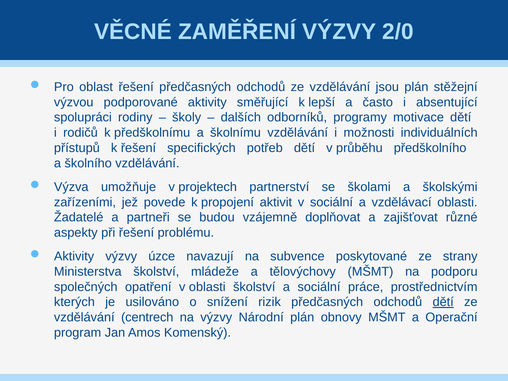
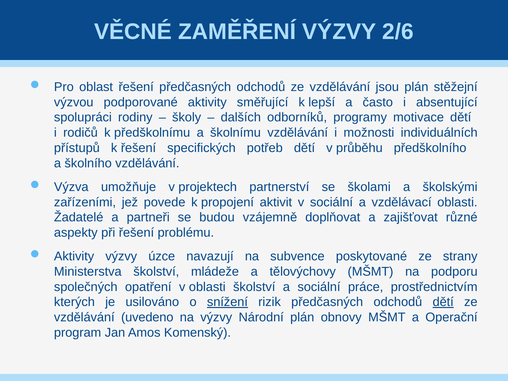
2/0: 2/0 -> 2/6 (398, 32)
snížení underline: none -> present (227, 302)
centrech: centrech -> uvedeno (147, 317)
